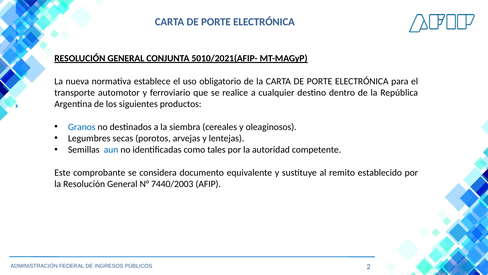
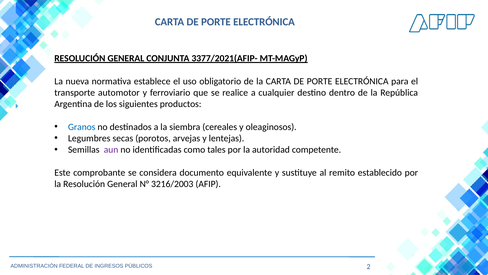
5010/2021(AFIP-: 5010/2021(AFIP- -> 3377/2021(AFIP- (225, 58)
aun colour: blue -> purple (111, 149)
7440/2003: 7440/2003 -> 3216/2003 (172, 184)
